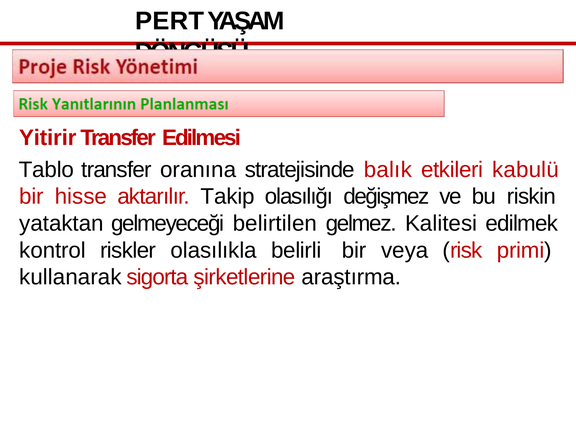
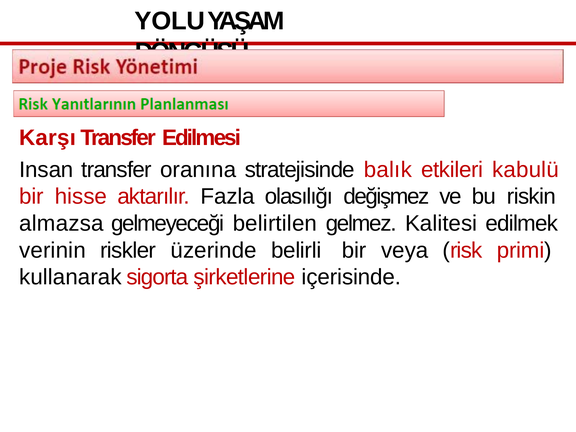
PERT: PERT -> YOLU (170, 21)
Yitirir: Yitirir -> Karşı (48, 138)
Tablo: Tablo -> Insan (46, 170)
Takip: Takip -> Fazla (228, 197)
yataktan: yataktan -> almazsa (61, 223)
kontrol: kontrol -> verinin (53, 250)
olasılıkla: olasılıkla -> üzerinde (214, 250)
araştırma: araştırma -> içerisinde (351, 277)
